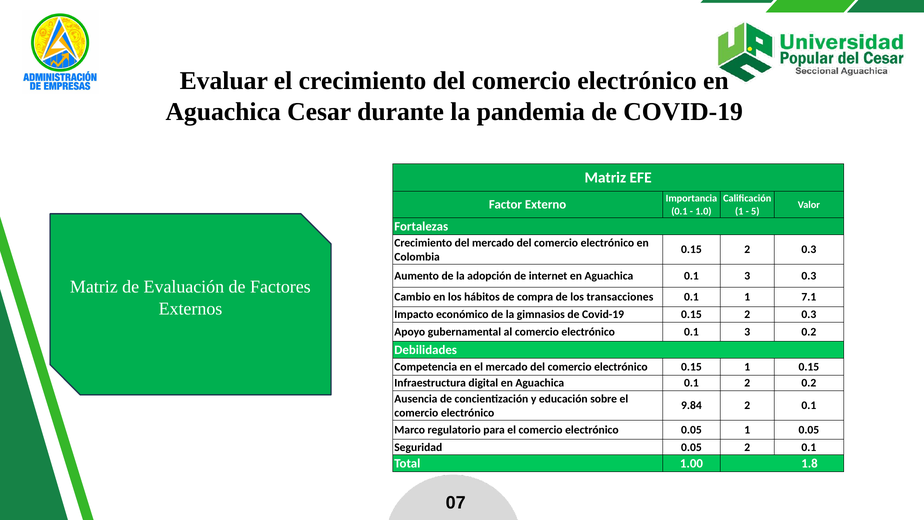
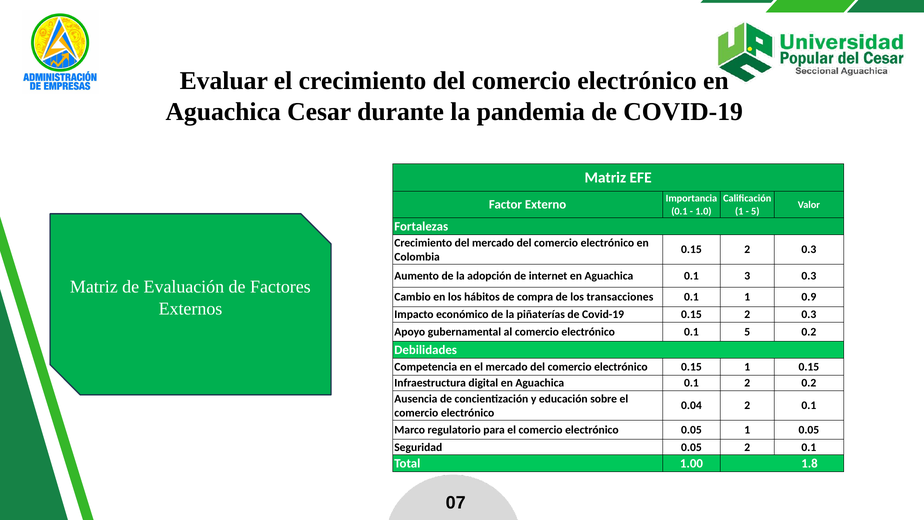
7.1: 7.1 -> 0.9 (809, 297)
gimnasios: gimnasios -> piñaterías (541, 314)
electrónico 0.1 3: 3 -> 5 (747, 332)
9.84: 9.84 -> 0.04 (691, 405)
